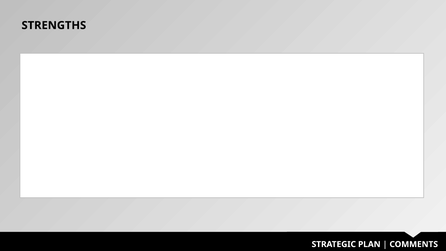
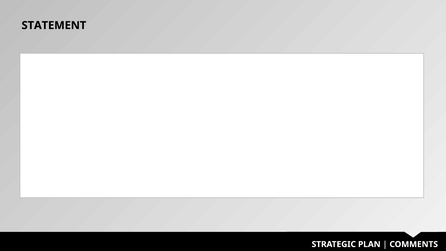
STRENGTHS: STRENGTHS -> STATEMENT (54, 25)
